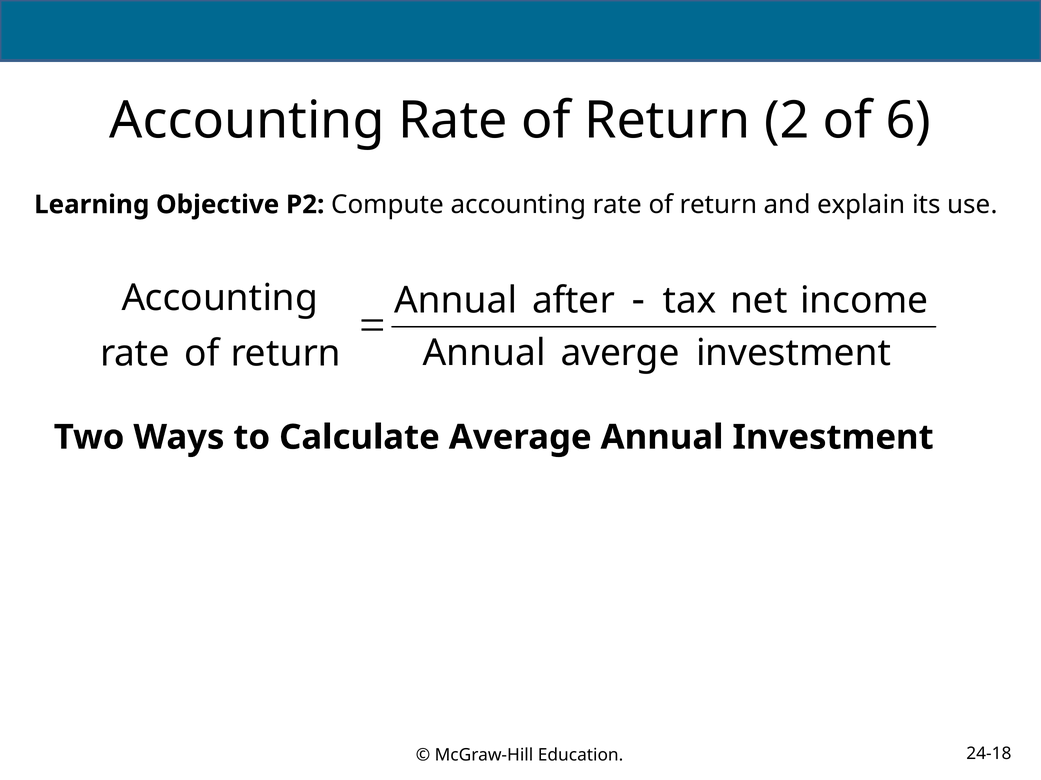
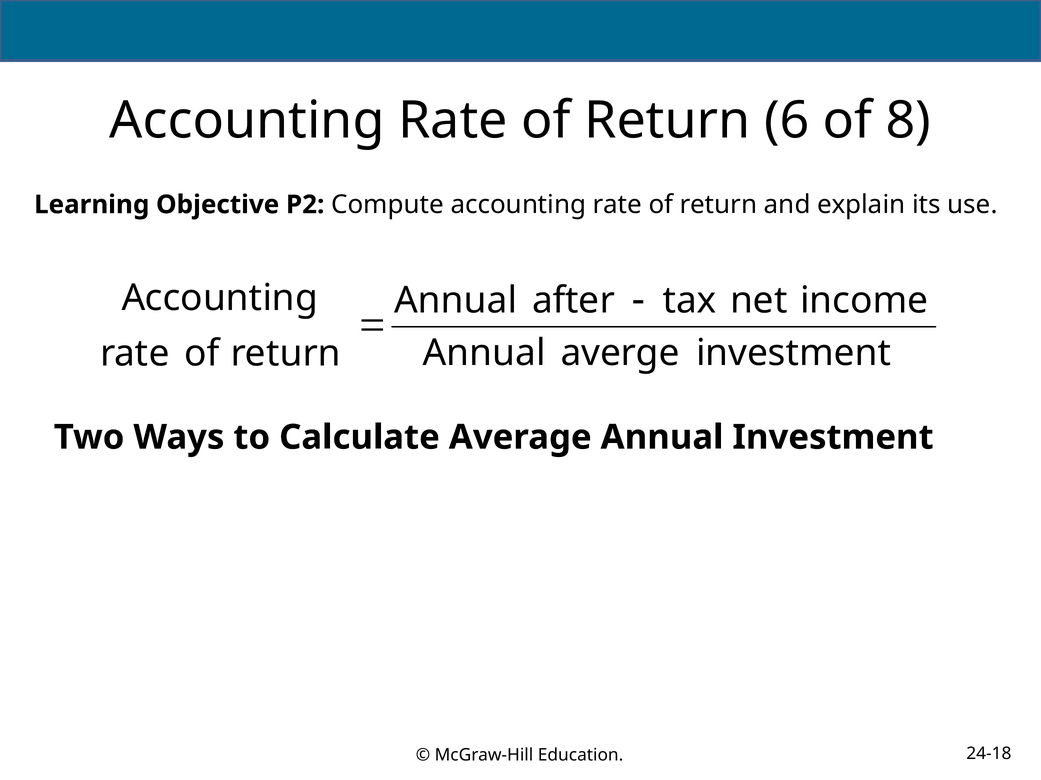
2: 2 -> 6 (787, 121)
6: 6 -> 8 (908, 121)
